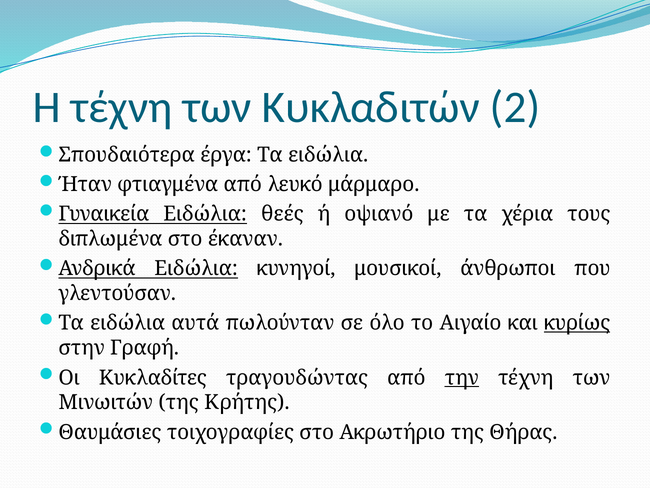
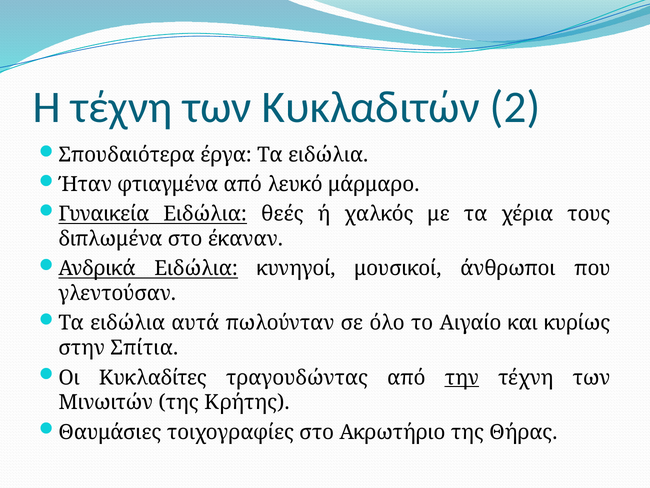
οψιανό: οψιανό -> χαλκός (379, 214)
κυρίως underline: present -> none (577, 323)
Γραφή: Γραφή -> Σπίτια (144, 348)
